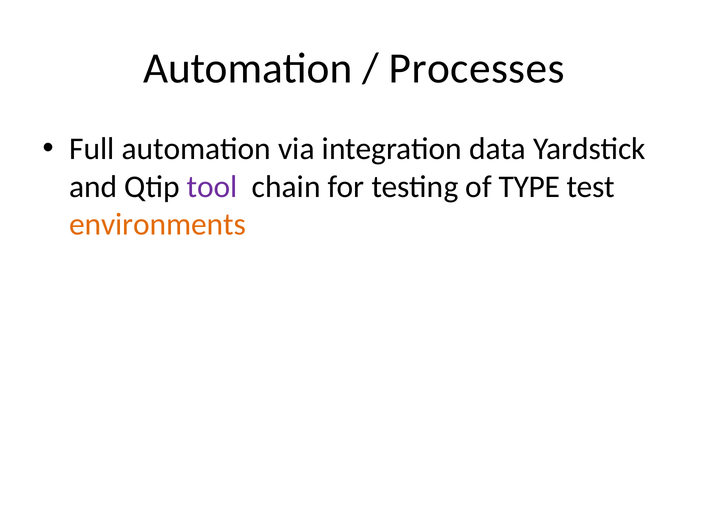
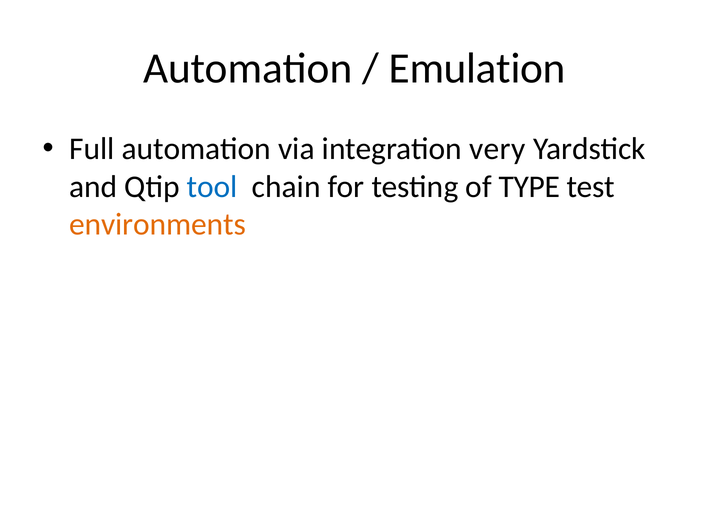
Processes: Processes -> Emulation (477, 69)
data: data -> very (497, 149)
tool colour: purple -> blue (212, 187)
